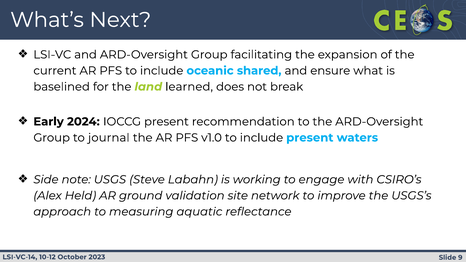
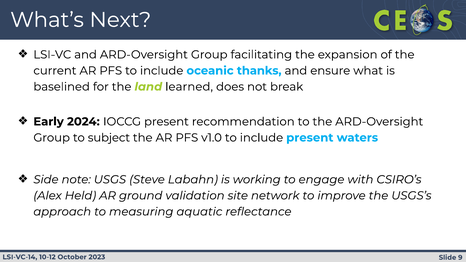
shared: shared -> thanks (259, 71)
journal: journal -> subject (109, 138)
